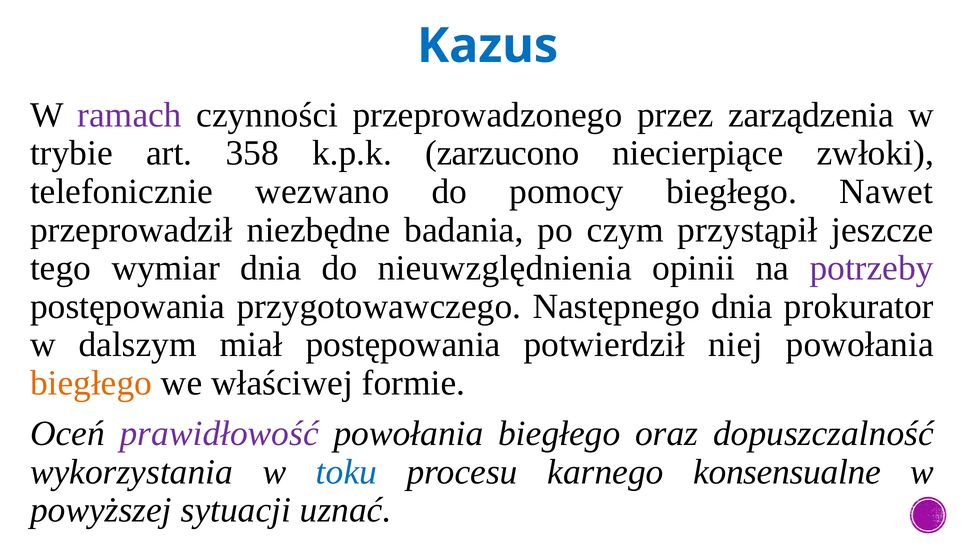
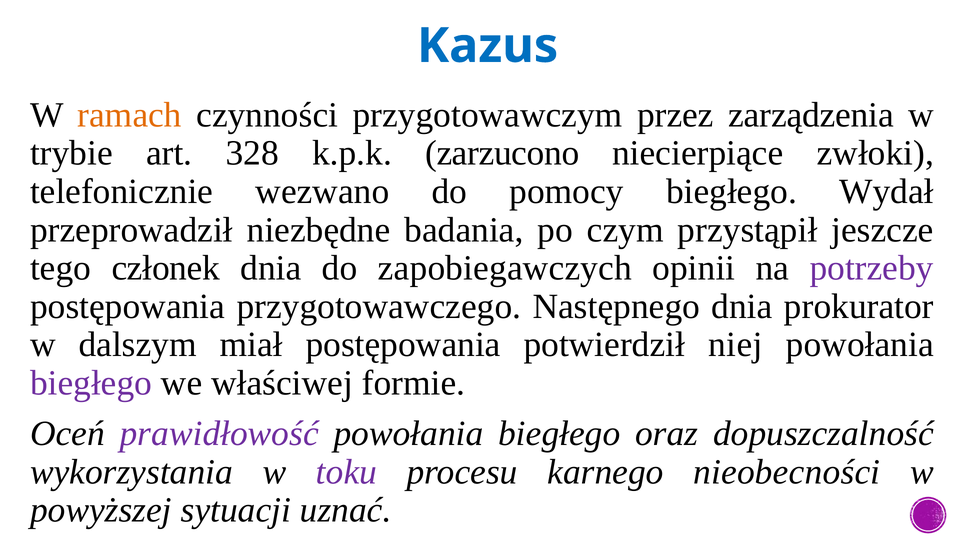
ramach colour: purple -> orange (130, 115)
przeprowadzonego: przeprowadzonego -> przygotowawczym (488, 115)
358: 358 -> 328 (252, 153)
Nawet: Nawet -> Wydał (887, 192)
wymiar: wymiar -> członek (166, 268)
nieuwzględnienia: nieuwzględnienia -> zapobiegawczych (505, 268)
biegłego colour: orange -> purple (91, 383)
toku colour: blue -> purple (347, 472)
konsensualne: konsensualne -> nieobecności (787, 472)
